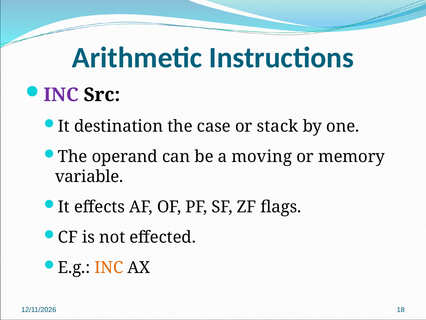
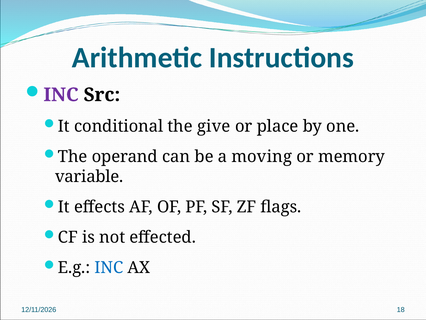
destination: destination -> conditional (119, 126)
case: case -> give (214, 126)
stack: stack -> place (278, 126)
INC colour: orange -> blue (109, 267)
